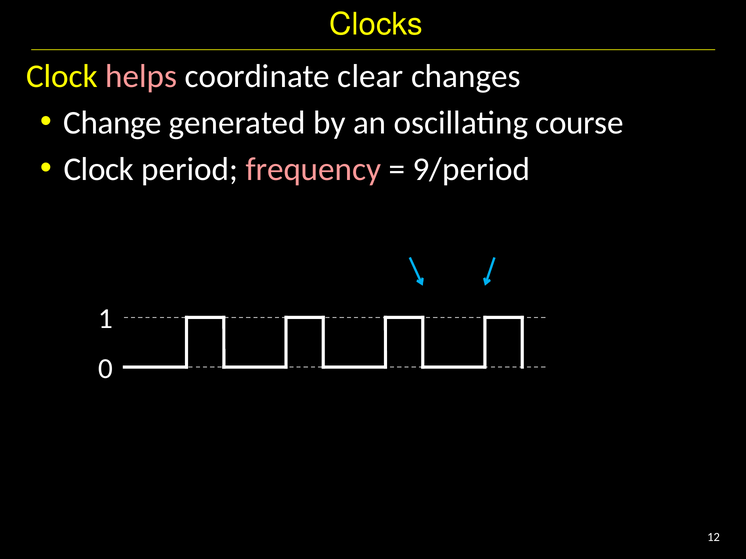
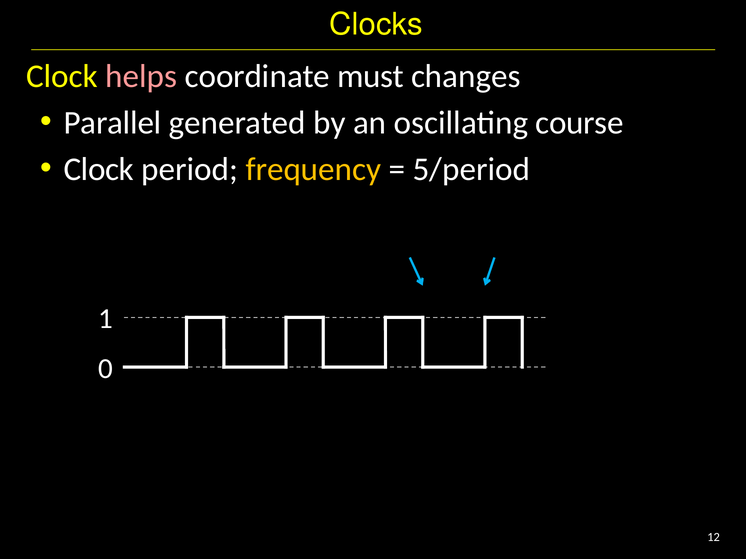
clear: clear -> must (371, 76)
Change: Change -> Parallel (113, 123)
frequency colour: pink -> yellow (313, 169)
9/period: 9/period -> 5/period (471, 169)
